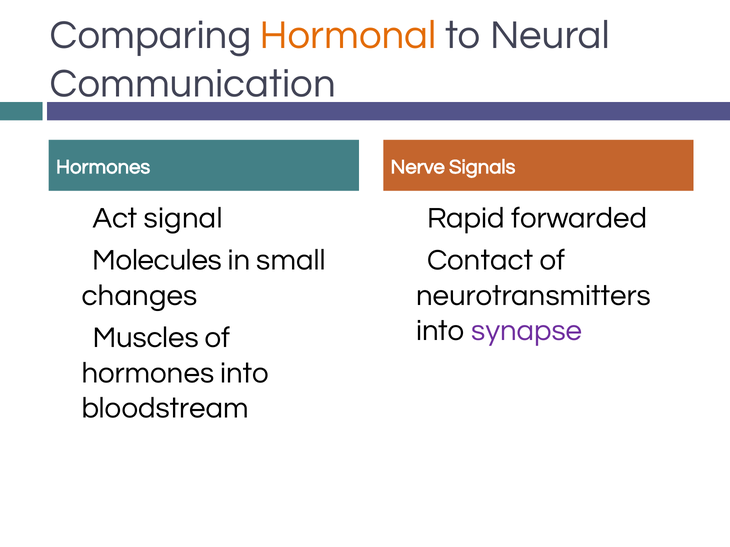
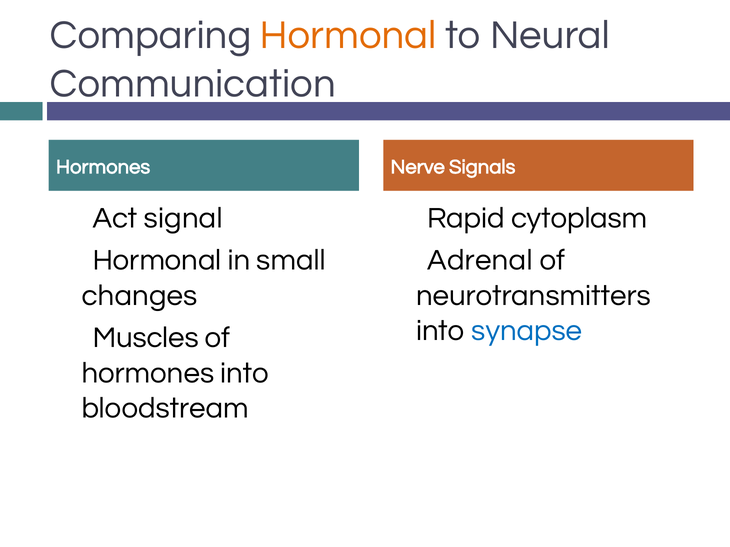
forwarded: forwarded -> cytoplasm (579, 218)
Molecules: Molecules -> Hormonal (157, 260)
Contact: Contact -> Adrenal (480, 260)
synapse colour: purple -> blue (527, 331)
